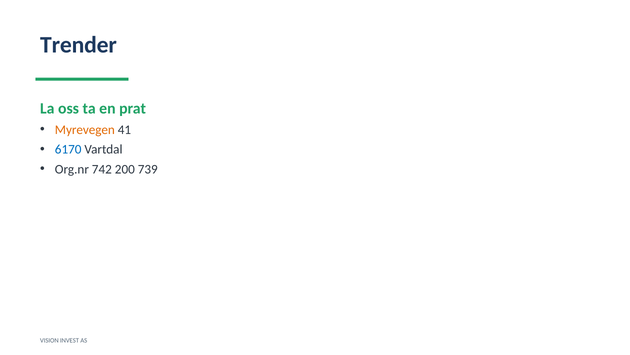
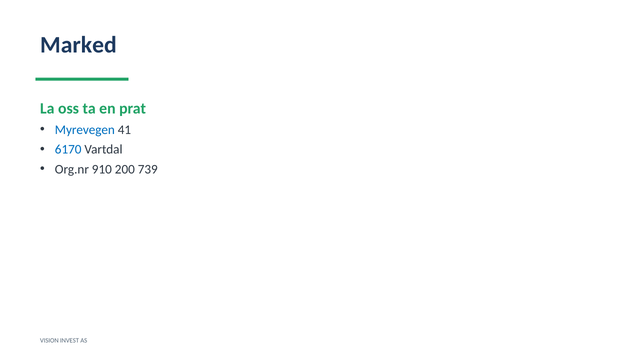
Trender: Trender -> Marked (78, 45)
Myrevegen colour: orange -> blue (85, 130)
742: 742 -> 910 (102, 169)
